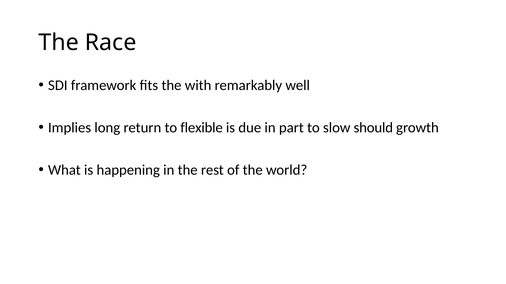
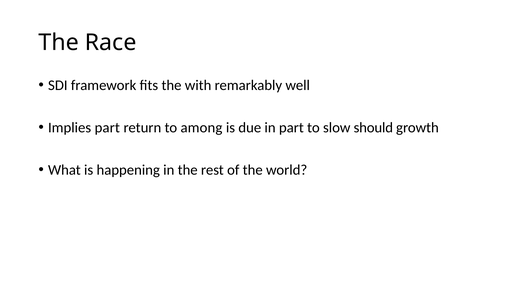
Implies long: long -> part (107, 128)
flexible: flexible -> among (201, 128)
